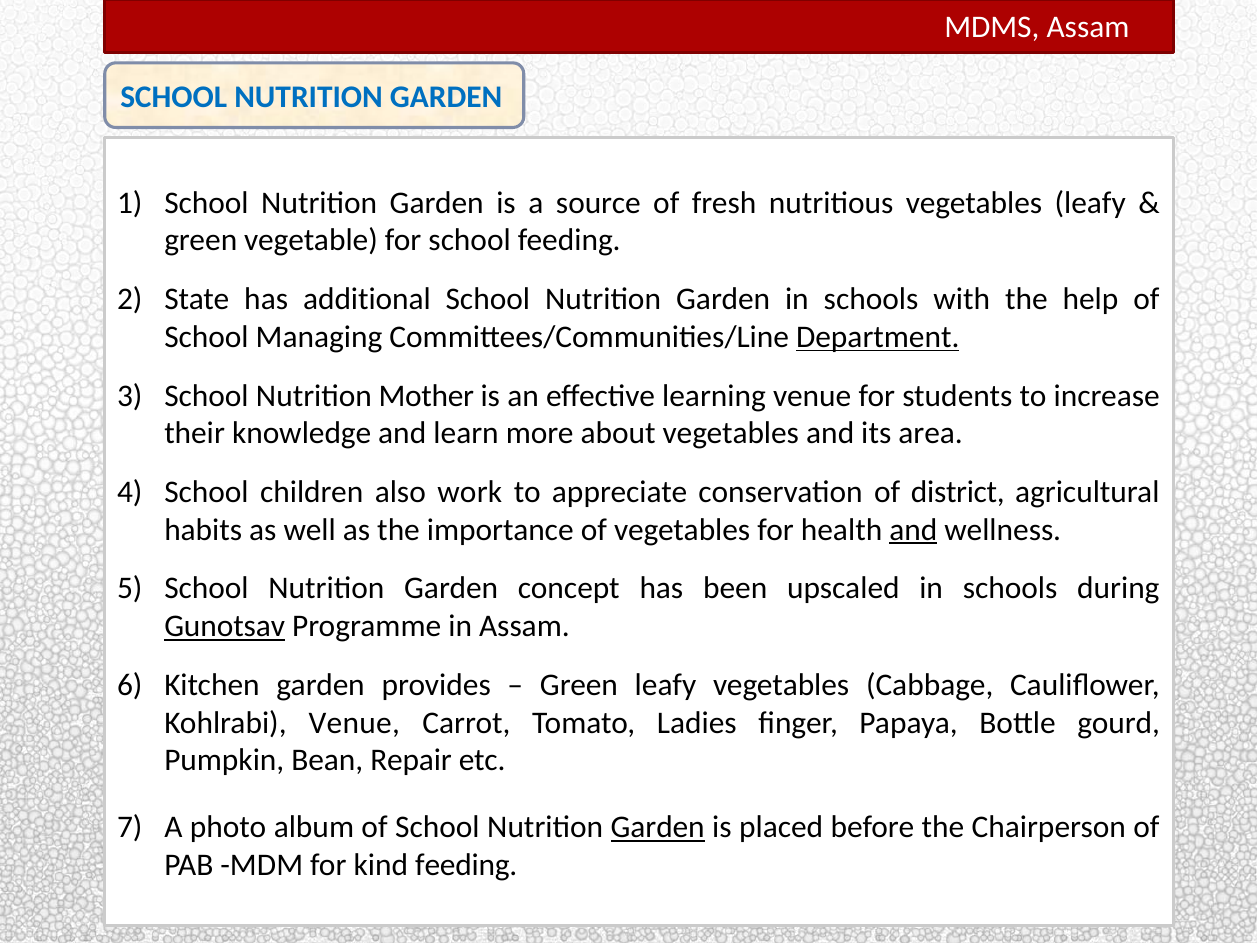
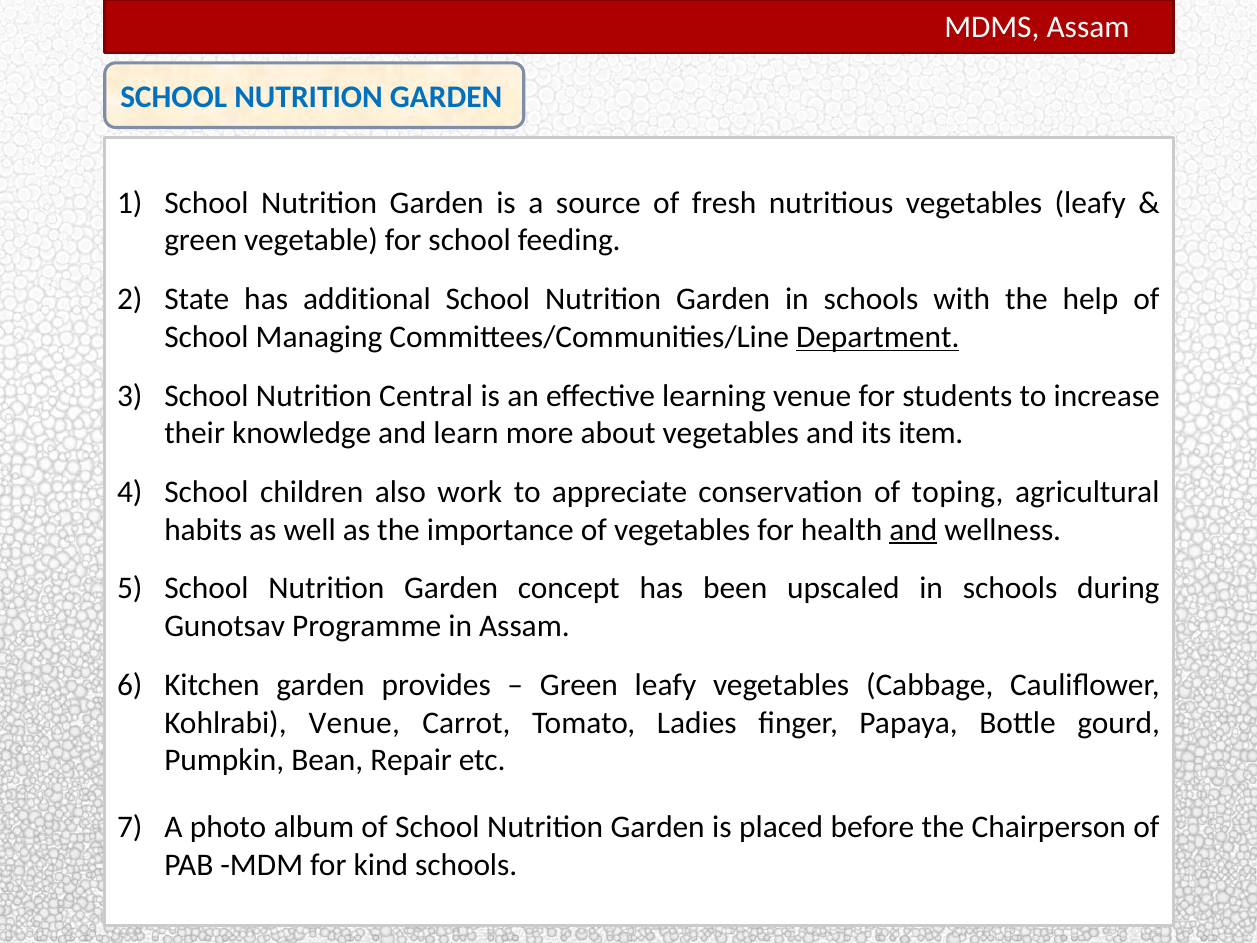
Mother: Mother -> Central (426, 396)
area: area -> item (931, 433)
district: district -> toping (958, 492)
Gunotsav underline: present -> none (225, 626)
Garden underline: present -> none (658, 827)
kind feeding: feeding -> schools (466, 865)
